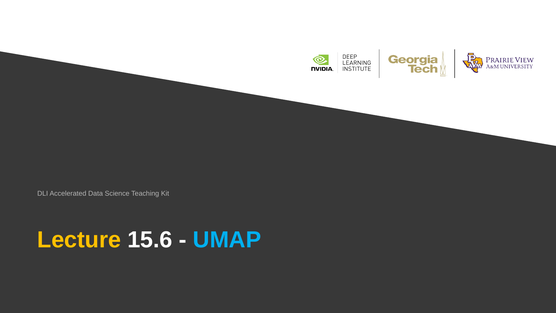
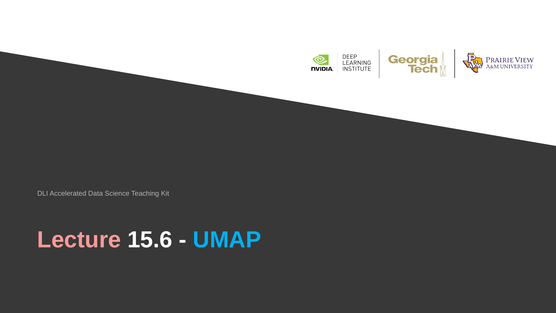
Lecture colour: yellow -> pink (79, 240)
